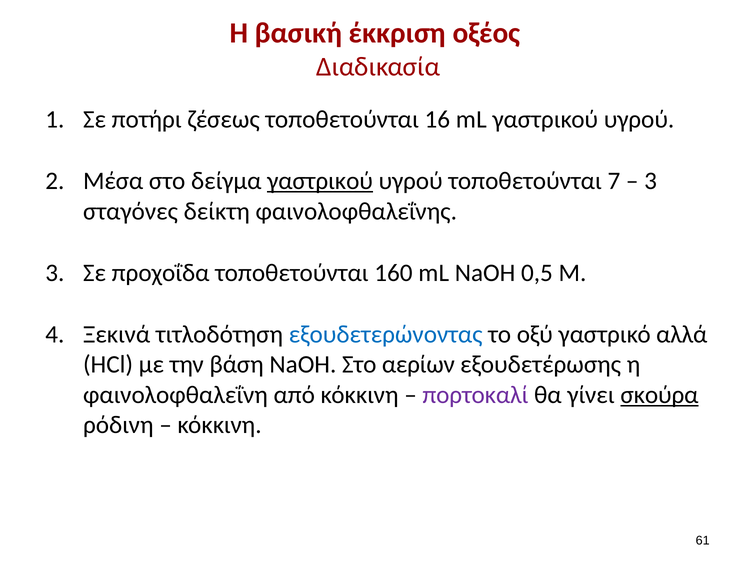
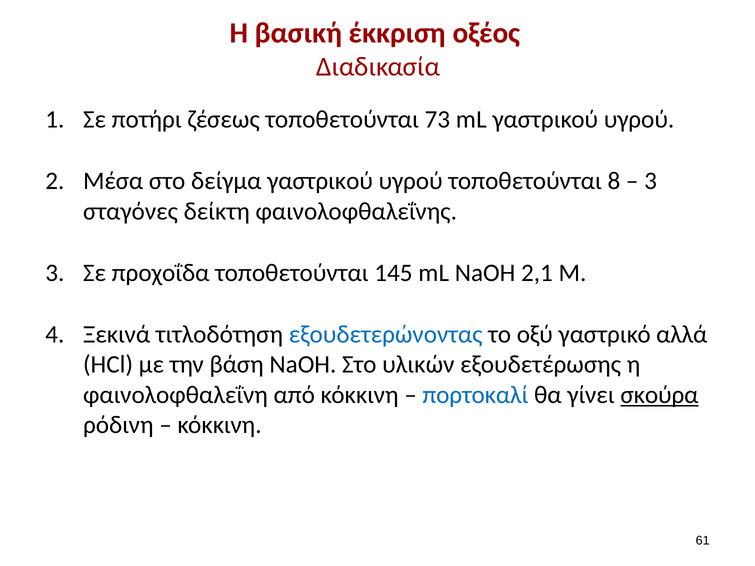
16: 16 -> 73 (437, 119)
γαστρικού underline: present -> none (320, 181)
7: 7 -> 8 (614, 181)
160: 160 -> 145 (393, 273)
0,5: 0,5 -> 2,1 (537, 273)
αερίων: αερίων -> υλικών (418, 365)
πορτοκαλί colour: purple -> blue (475, 395)
